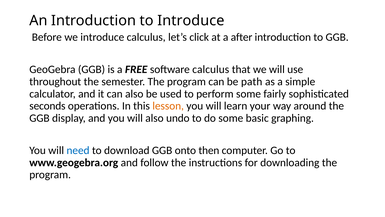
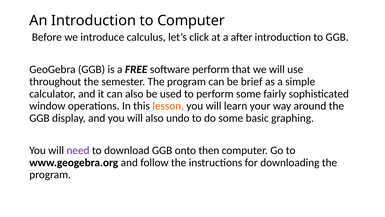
to Introduce: Introduce -> Computer (191, 21)
software calculus: calculus -> perform (211, 69)
path: path -> brief (252, 81)
seconds: seconds -> window (47, 106)
need colour: blue -> purple (78, 150)
